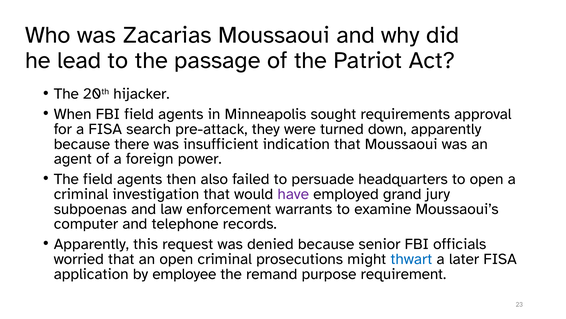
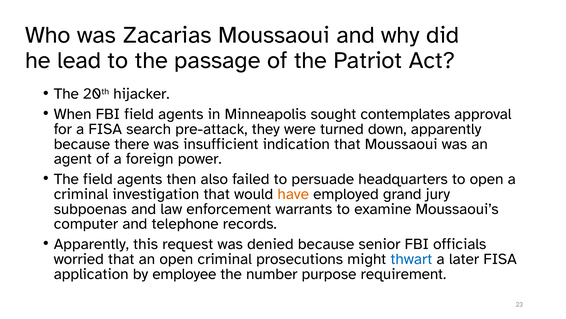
requirements: requirements -> contemplates (405, 114)
have colour: purple -> orange (293, 194)
remand: remand -> number (272, 273)
